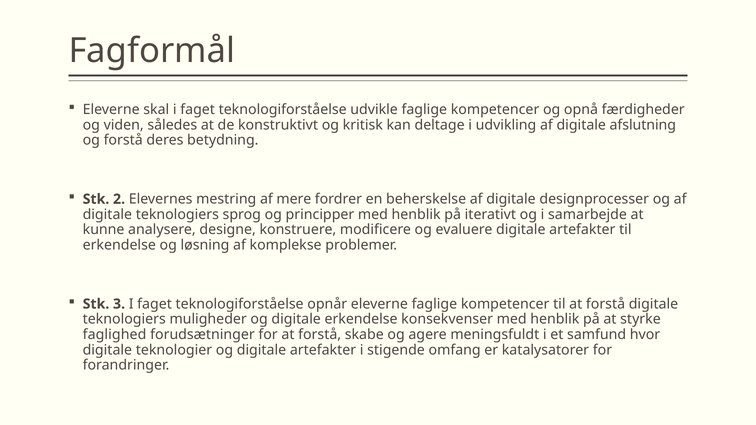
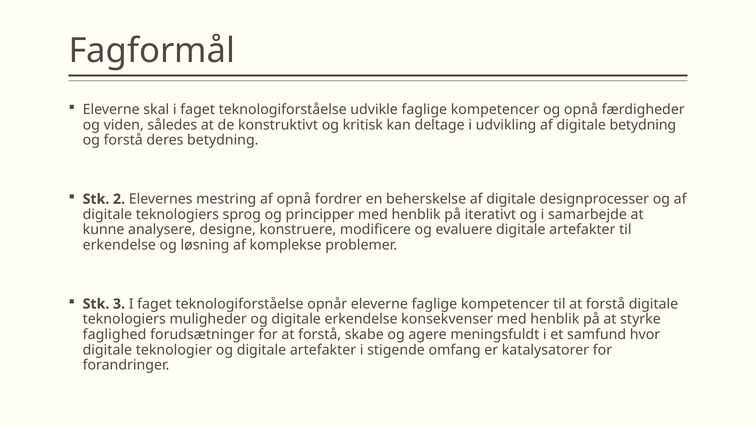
digitale afslutning: afslutning -> betydning (643, 125)
af mere: mere -> opnå (294, 199)
